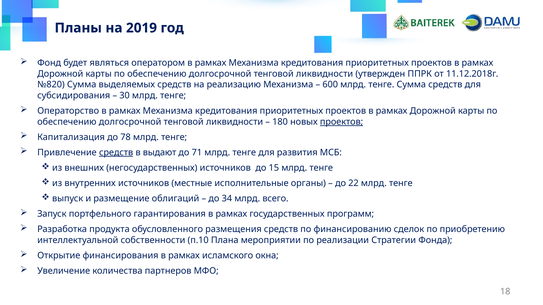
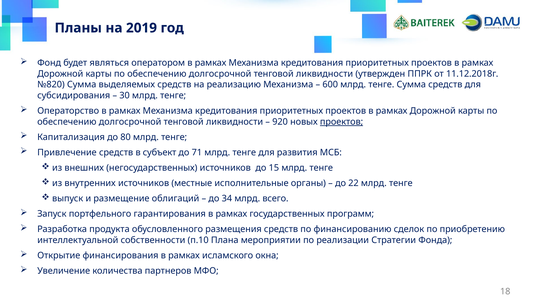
180: 180 -> 920 (280, 122)
78: 78 -> 80 (126, 137)
средств underline: present -> none (116, 153)
выдают: выдают -> субъект (160, 153)
